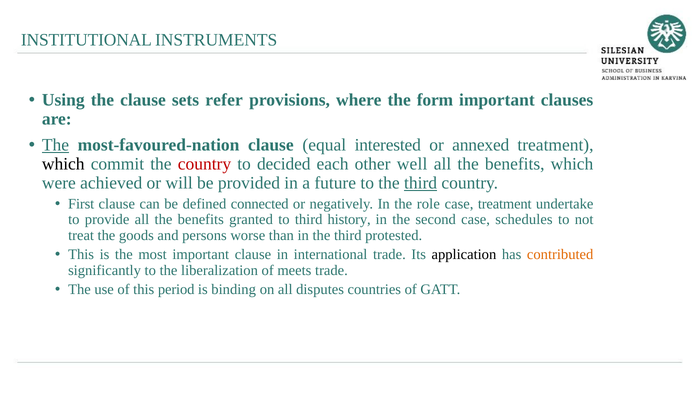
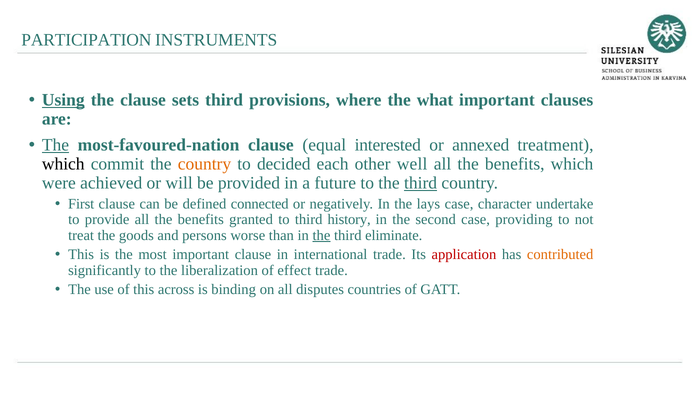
INSTITUTIONAL: INSTITUTIONAL -> PARTICIPATION (86, 40)
Using underline: none -> present (63, 100)
sets refer: refer -> third (224, 100)
form: form -> what (435, 100)
country colour: red -> orange (204, 164)
role: role -> lays (428, 204)
case treatment: treatment -> character (505, 204)
schedules: schedules -> providing (524, 220)
the underline: none -> present (321, 235)
protested: protested -> eliminate (394, 235)
application colour: black -> red (464, 255)
meets: meets -> effect (294, 270)
period: period -> across (176, 290)
